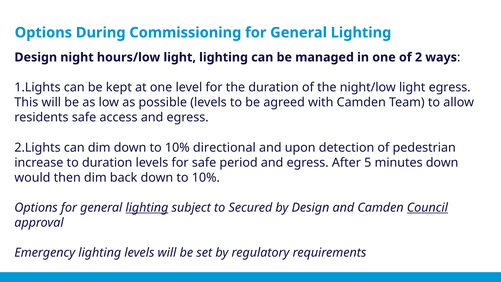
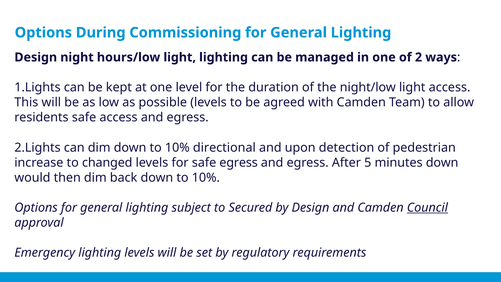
light egress: egress -> access (450, 87)
to duration: duration -> changed (107, 162)
safe period: period -> egress (239, 162)
lighting underline: present -> none (147, 208)
